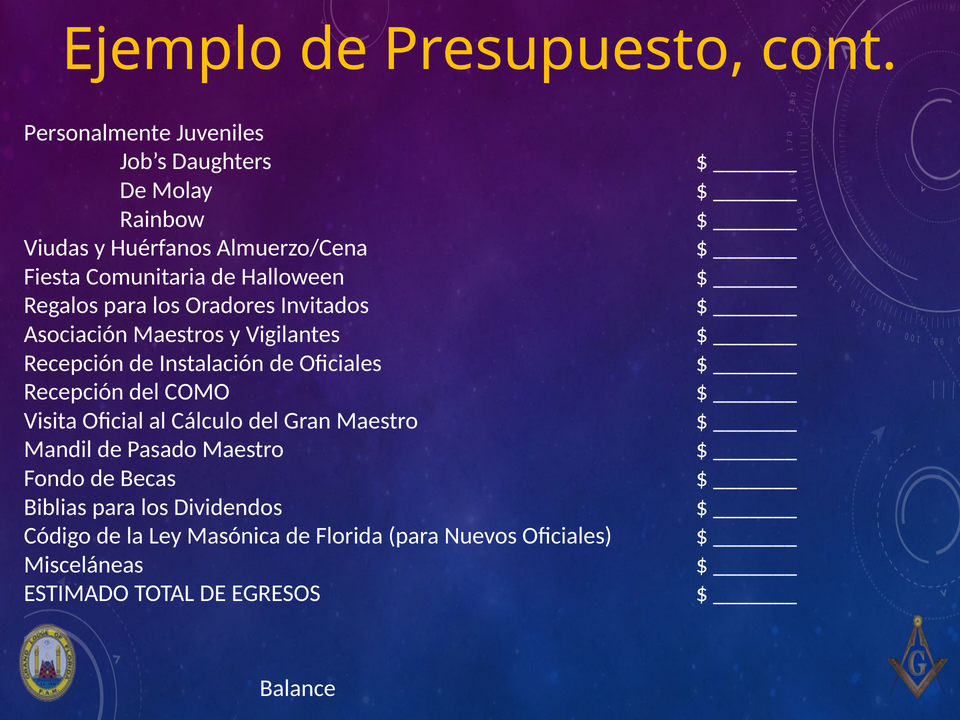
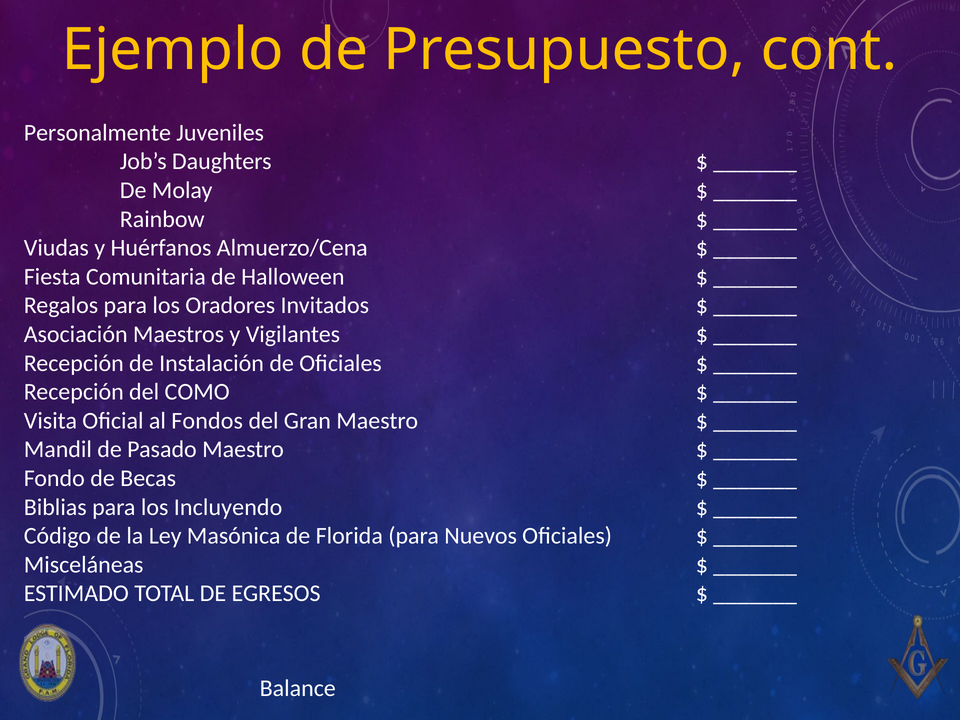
Cálculo: Cálculo -> Fondos (207, 421)
Dividendos: Dividendos -> Incluyendo (228, 507)
